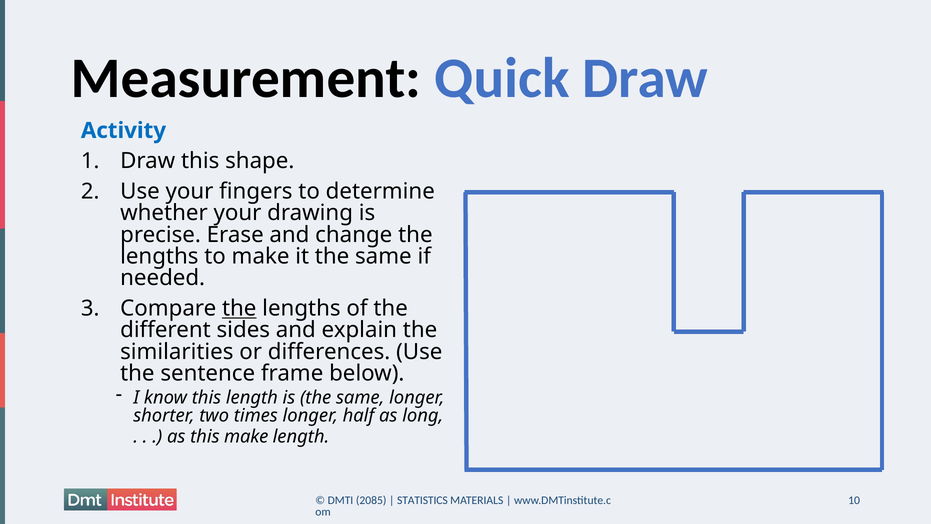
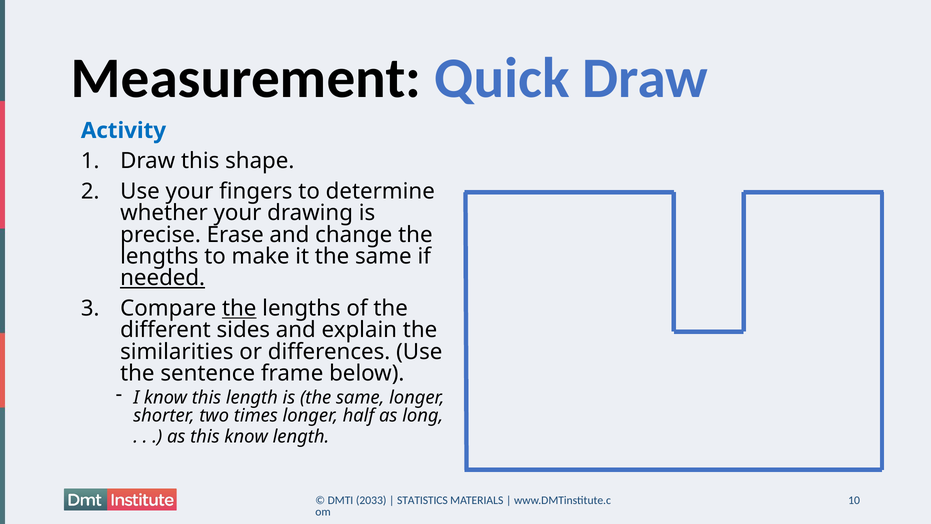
needed underline: none -> present (163, 278)
this make: make -> know (246, 436)
2085: 2085 -> 2033 (371, 500)
